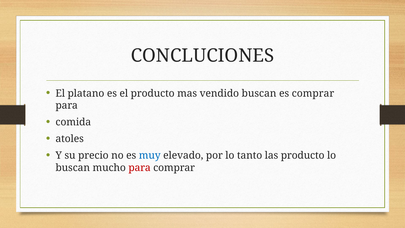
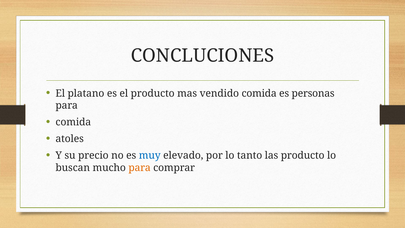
vendido buscan: buscan -> comida (259, 93)
es comprar: comprar -> personas (313, 93)
para colour: red -> orange (140, 168)
